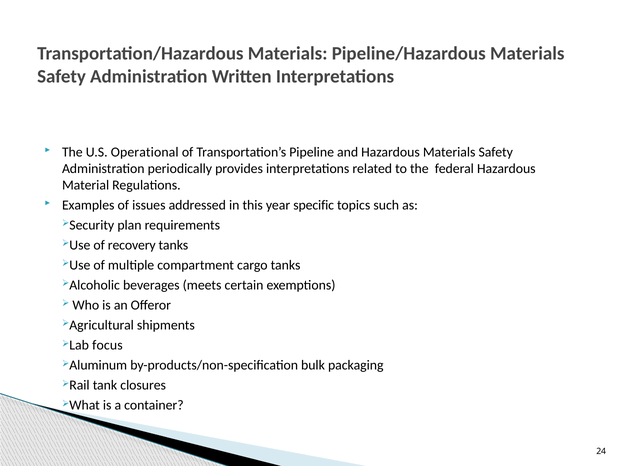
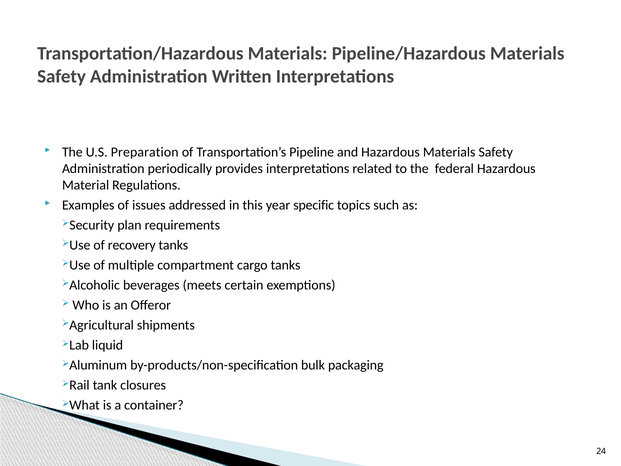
Operational: Operational -> Preparation (145, 152)
focus: focus -> liquid (108, 345)
